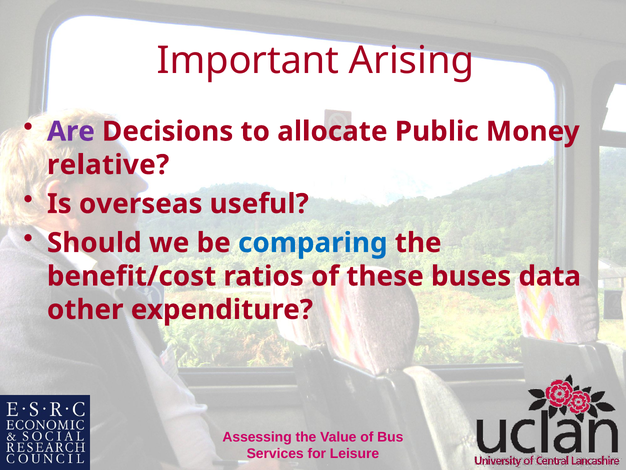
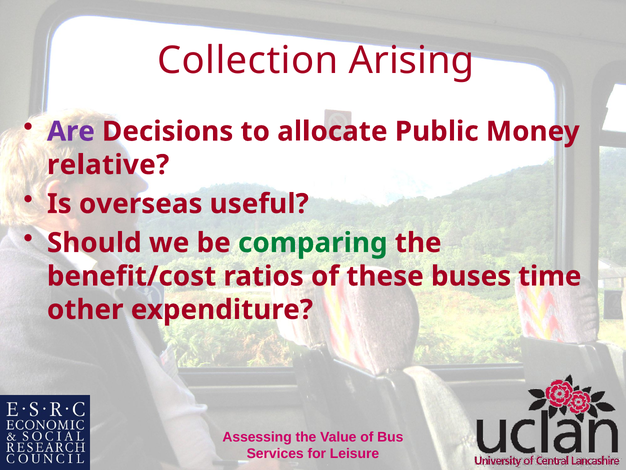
Important: Important -> Collection (248, 61)
comparing colour: blue -> green (313, 243)
data: data -> time (550, 276)
